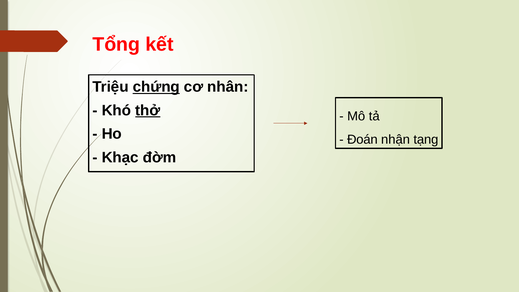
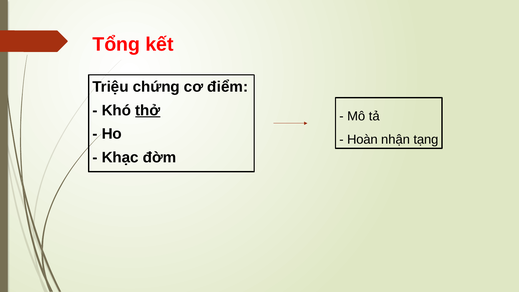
chứng underline: present -> none (156, 87)
nhân: nhân -> điểm (228, 87)
Đoán: Đoán -> Hoàn (362, 139)
